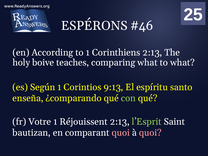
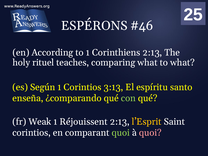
boive: boive -> rituel (43, 63)
9:13: 9:13 -> 3:13 (113, 87)
Votre: Votre -> Weak (40, 122)
l’Esprit colour: light green -> yellow (147, 122)
bautizan: bautizan -> corintios (32, 133)
quoi colour: pink -> light green (121, 133)
